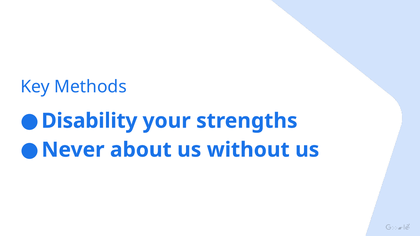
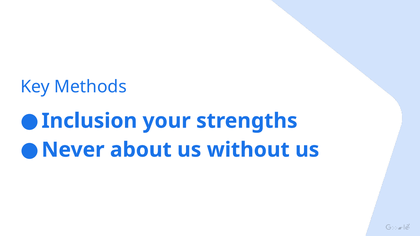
Disability: Disability -> Inclusion (89, 121)
